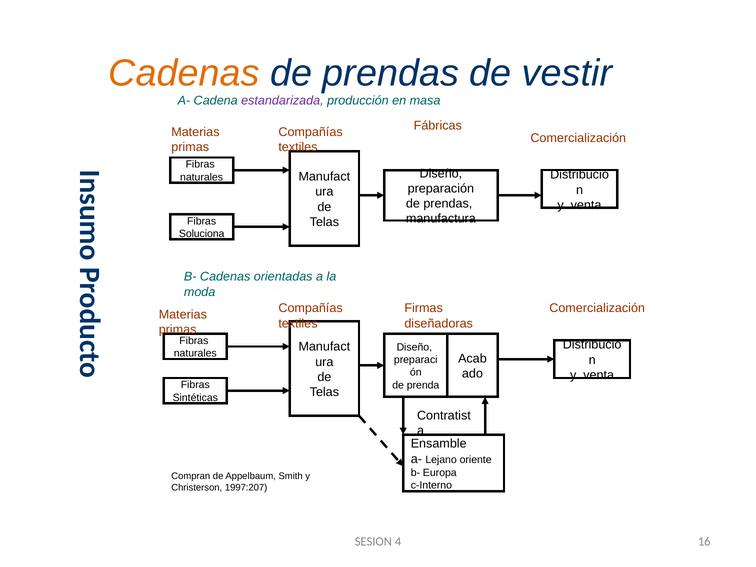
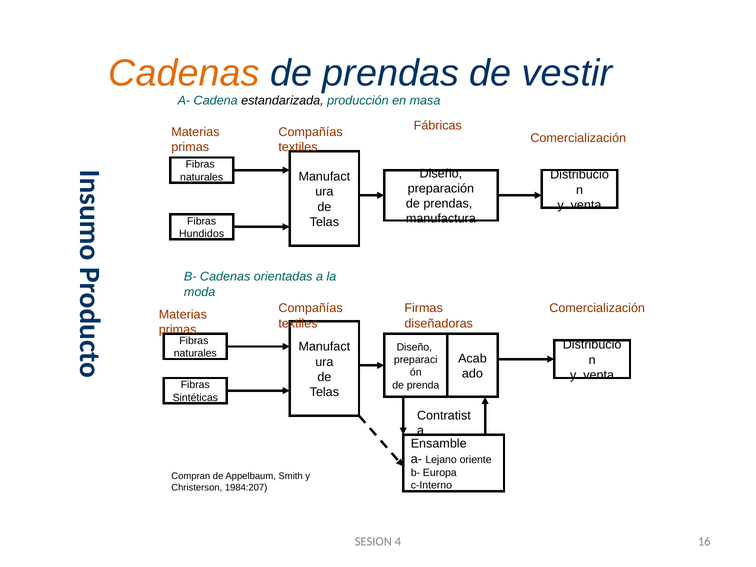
estandarizada colour: purple -> black (282, 100)
Soluciona: Soluciona -> Hundidos (202, 234)
1997:207: 1997:207 -> 1984:207 (246, 488)
